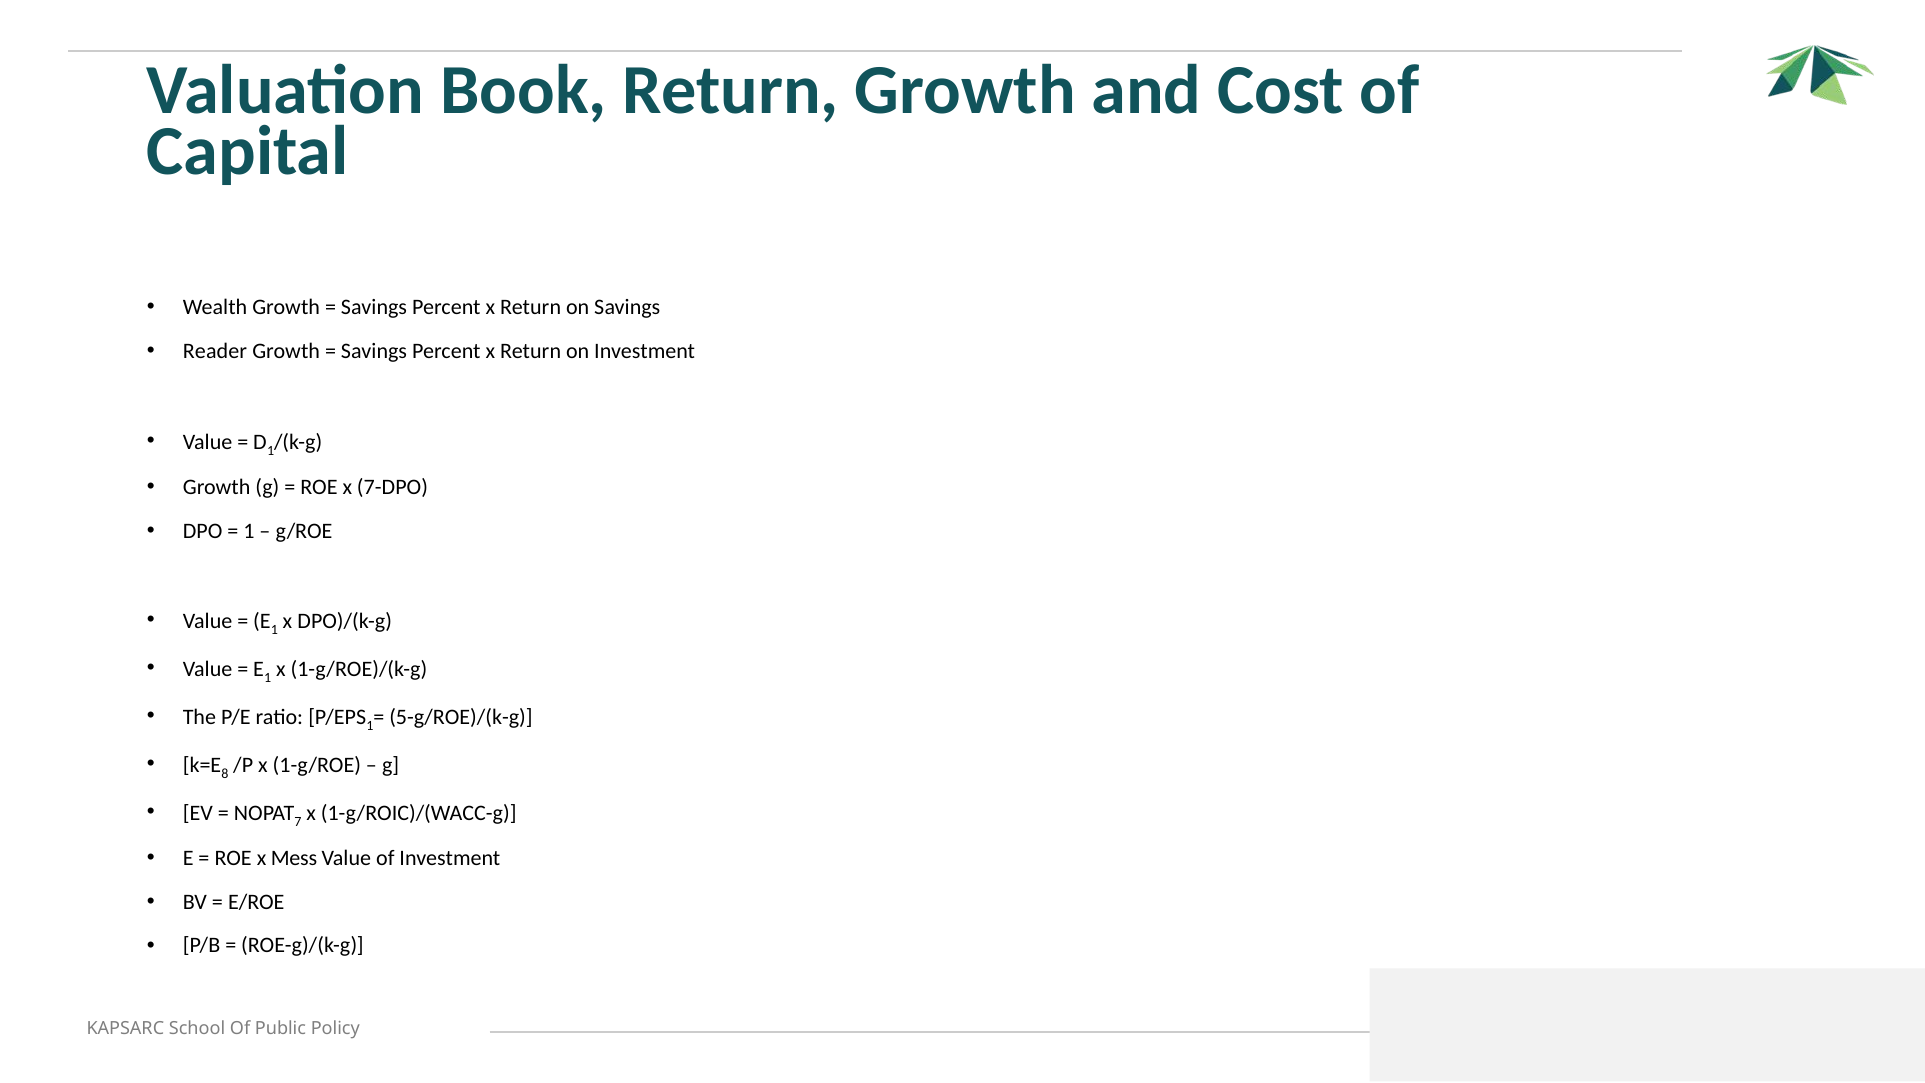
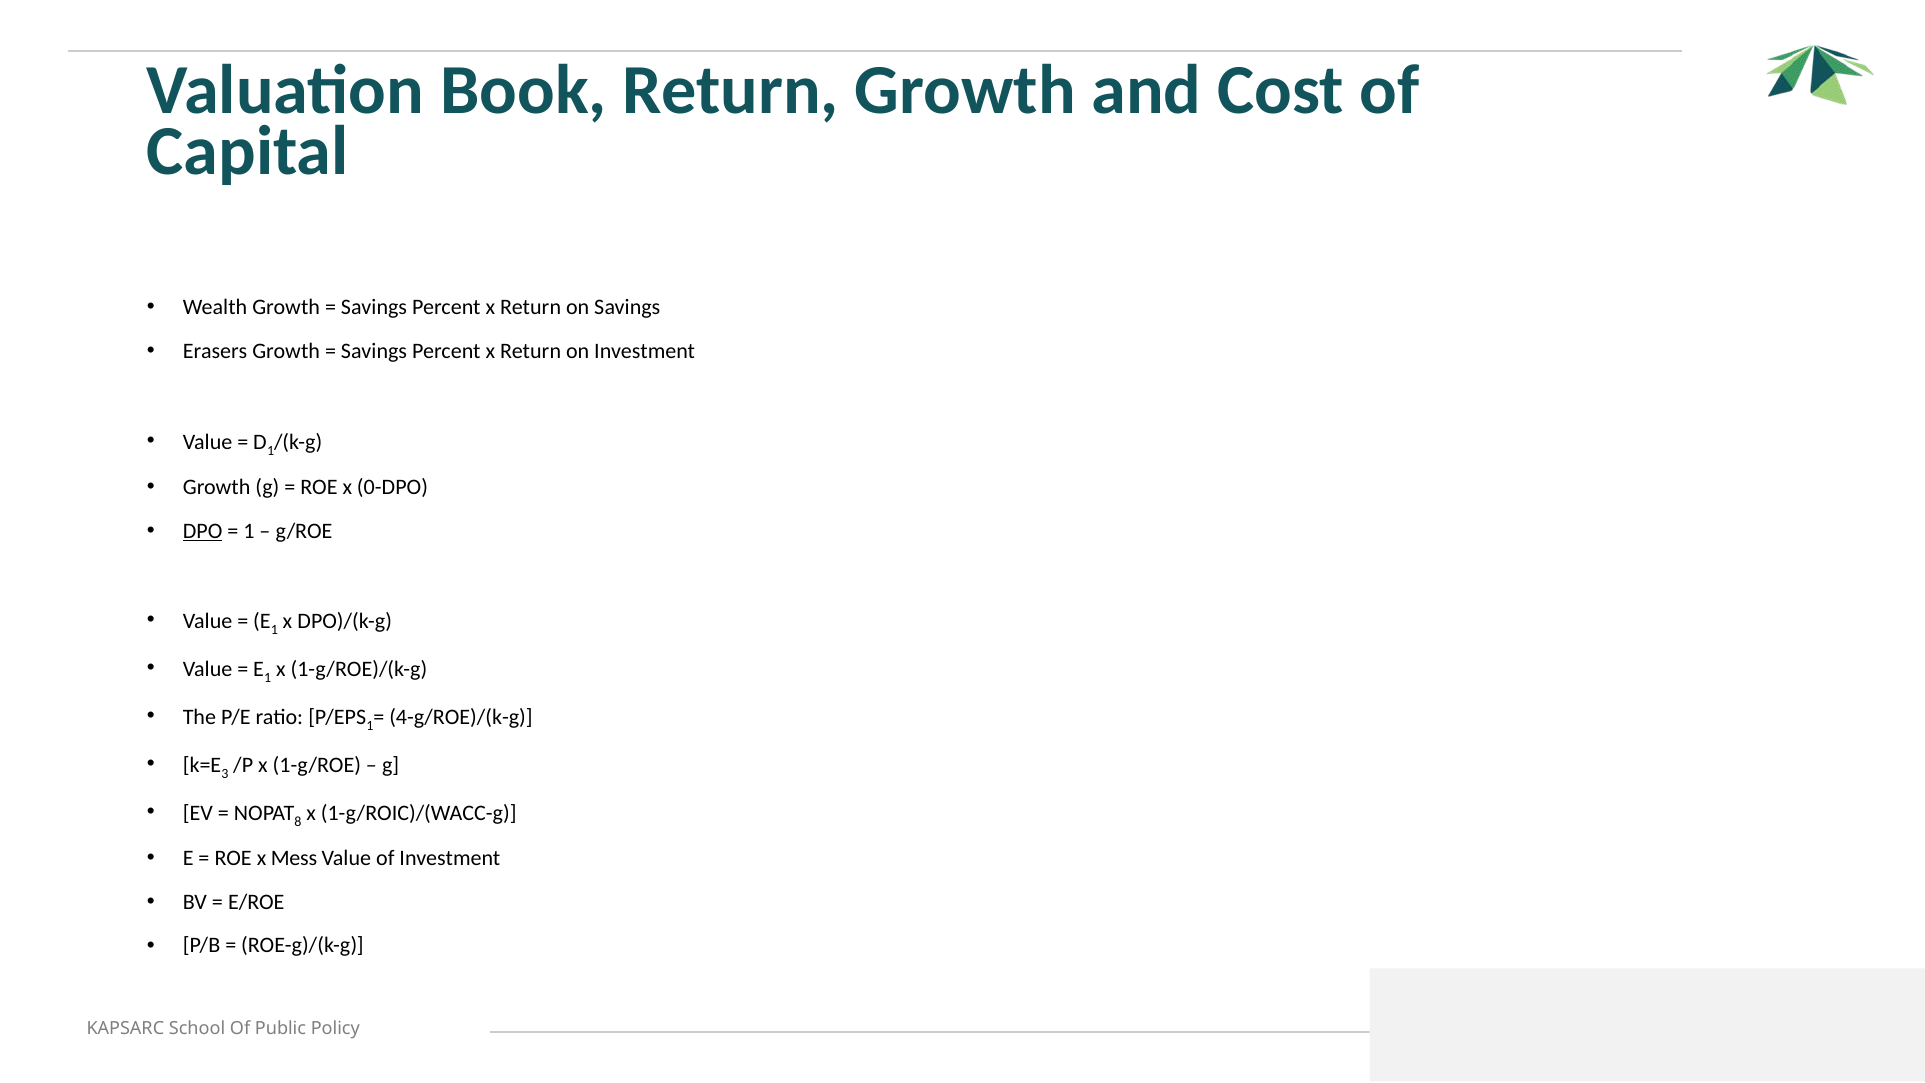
Reader: Reader -> Erasers (215, 351)
7-DPO: 7-DPO -> 0-DPO (393, 487)
DPO underline: none -> present (203, 531)
5-g/ROE)/(k-g: 5-g/ROE)/(k-g -> 4-g/ROE)/(k-g (461, 717)
8: 8 -> 3 (225, 774)
7: 7 -> 8 (298, 821)
